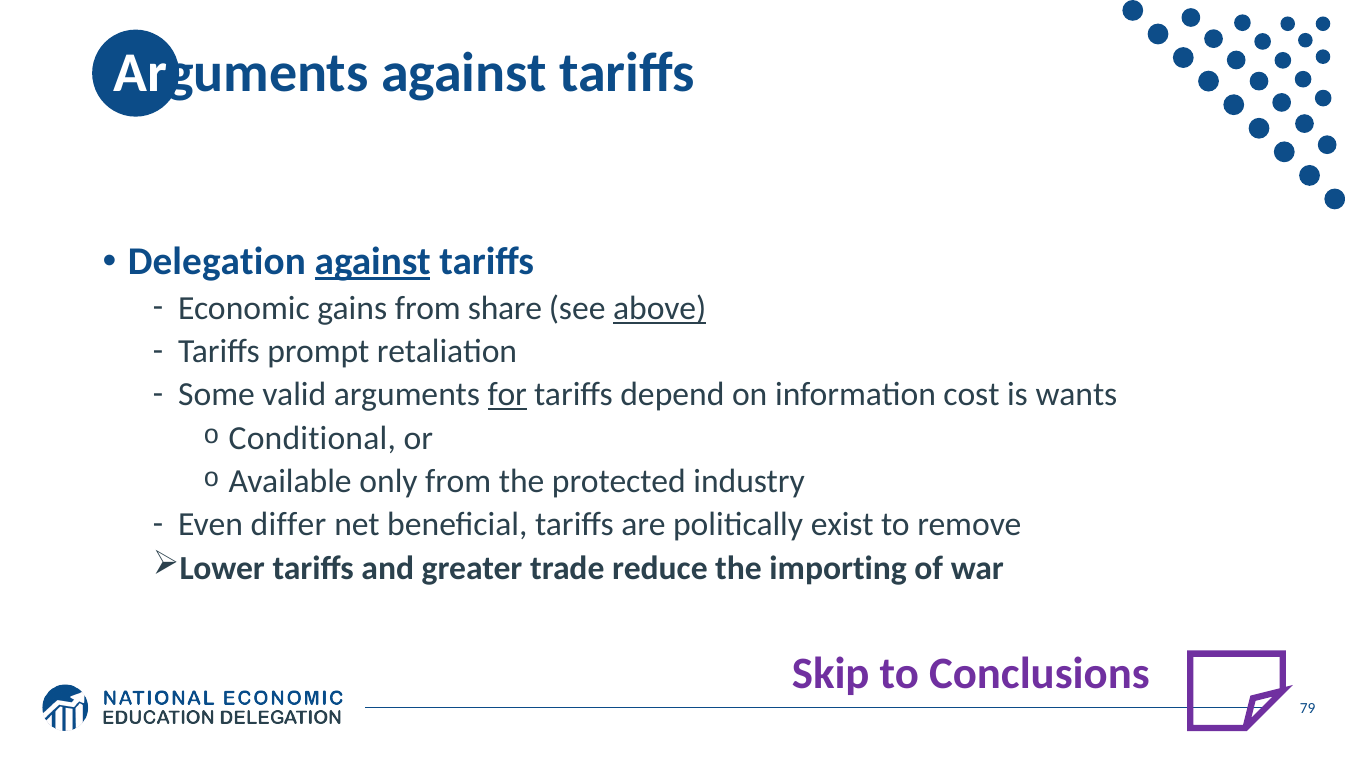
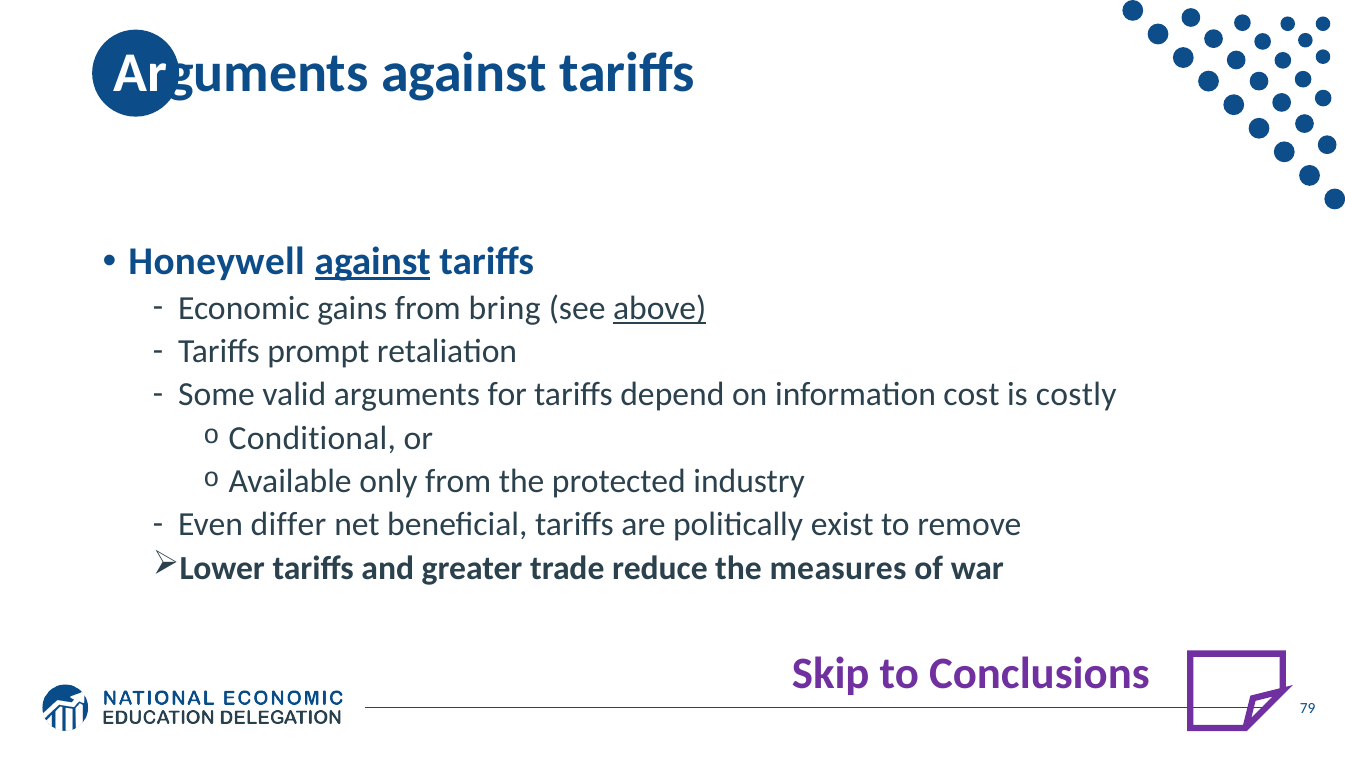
Delegation: Delegation -> Honeywell (217, 262)
share: share -> bring (505, 308)
for underline: present -> none (507, 394)
wants: wants -> costly (1076, 394)
importing: importing -> measures (838, 568)
